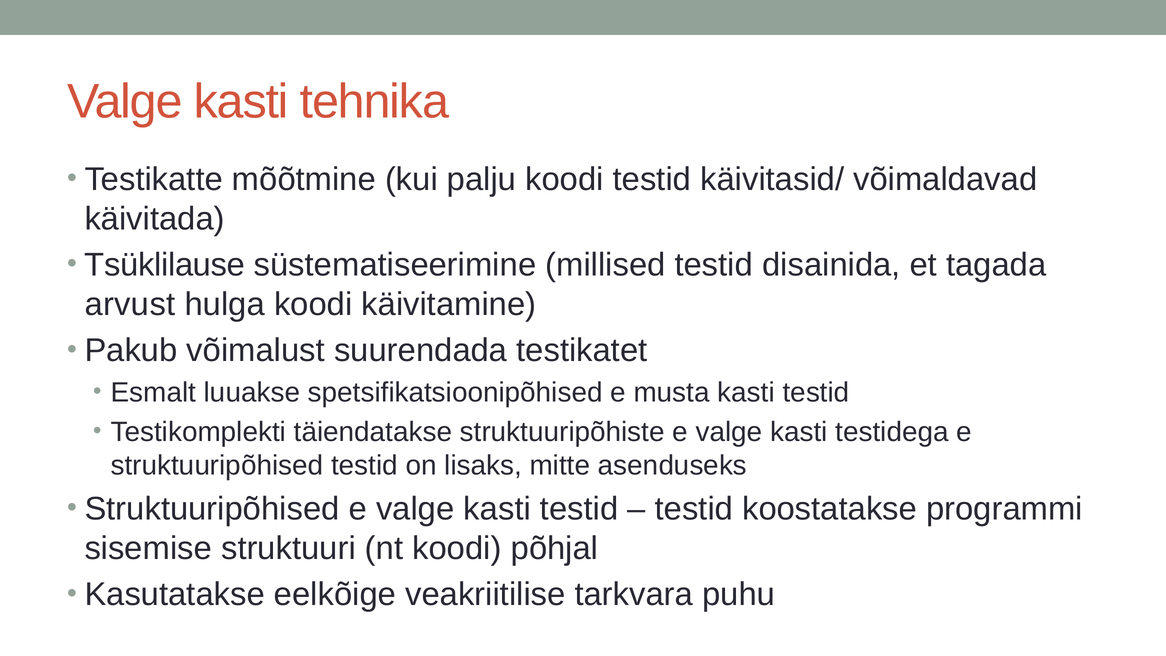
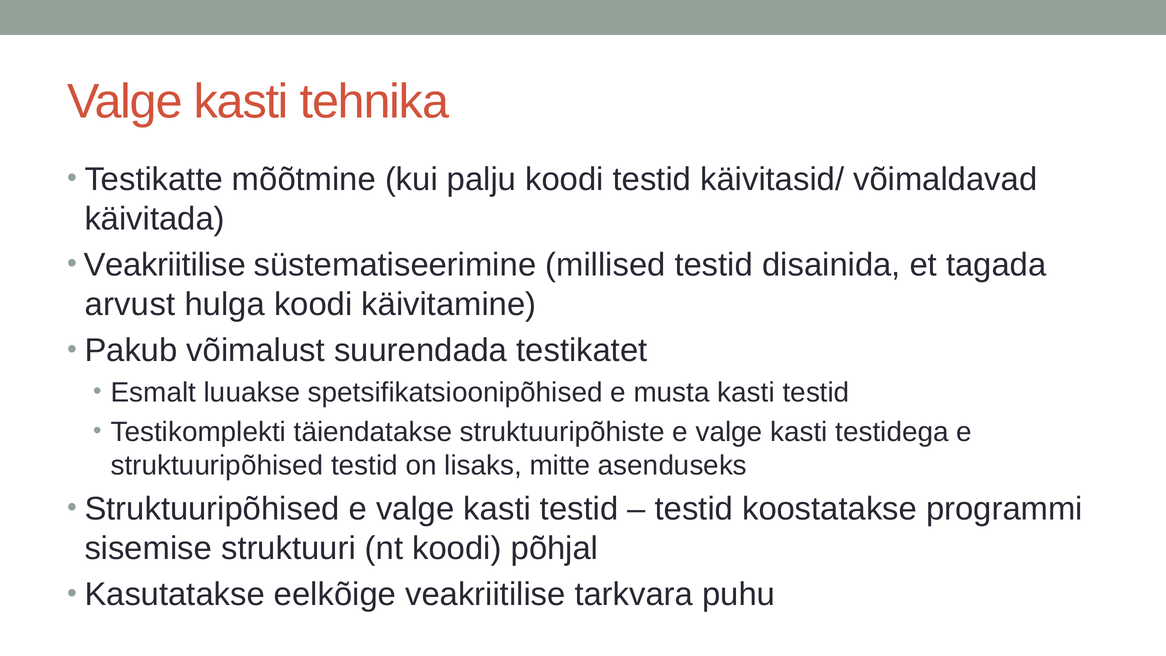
Tsüklilause: Tsüklilause -> Veakriitilise (165, 265)
